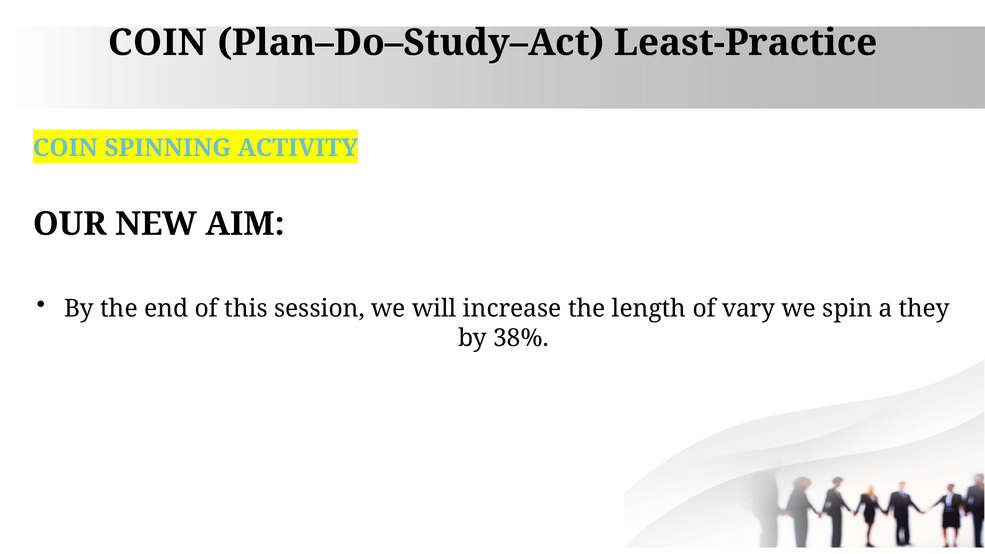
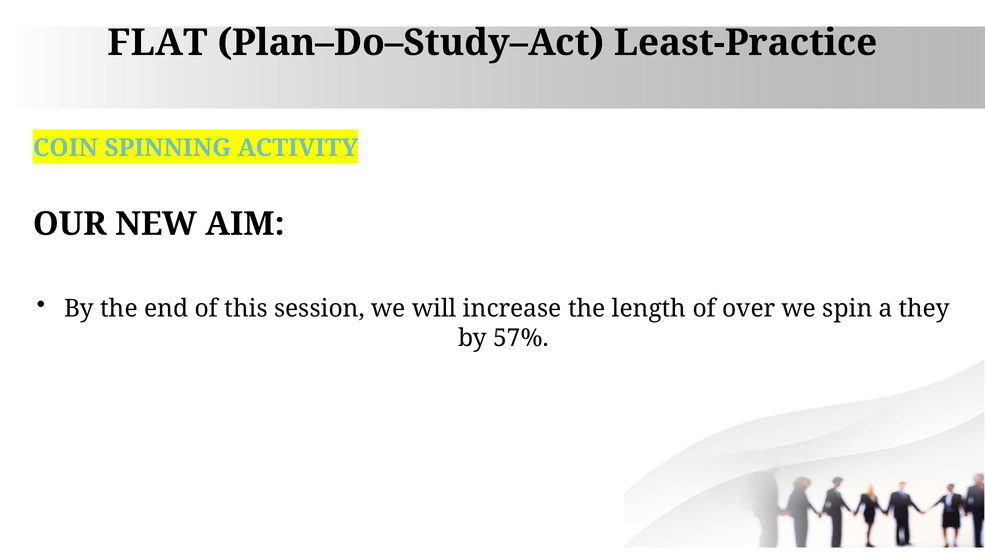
COIN: COIN -> FLAT (157, 43)
vary: vary -> over (749, 309)
38%: 38% -> 57% (521, 338)
